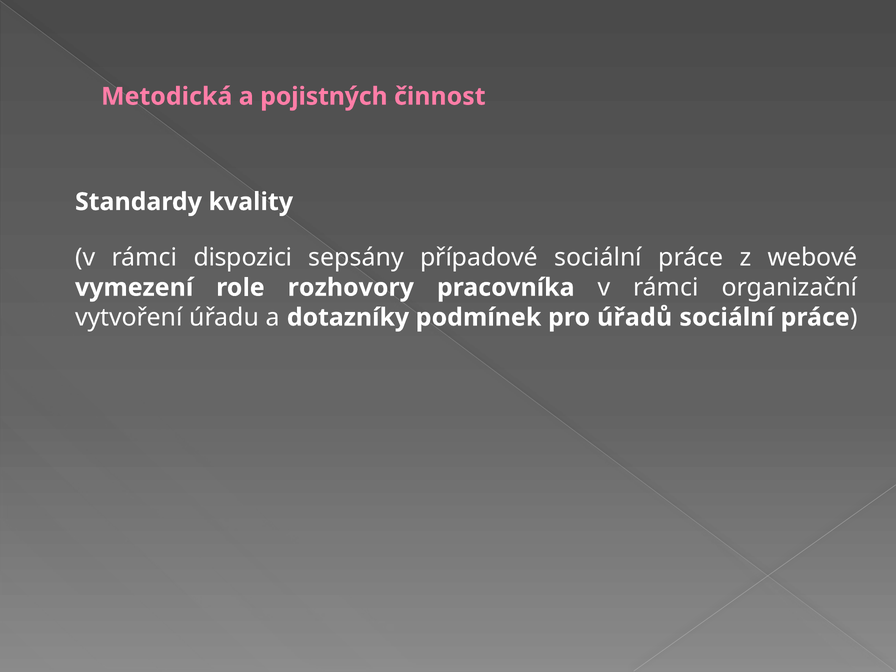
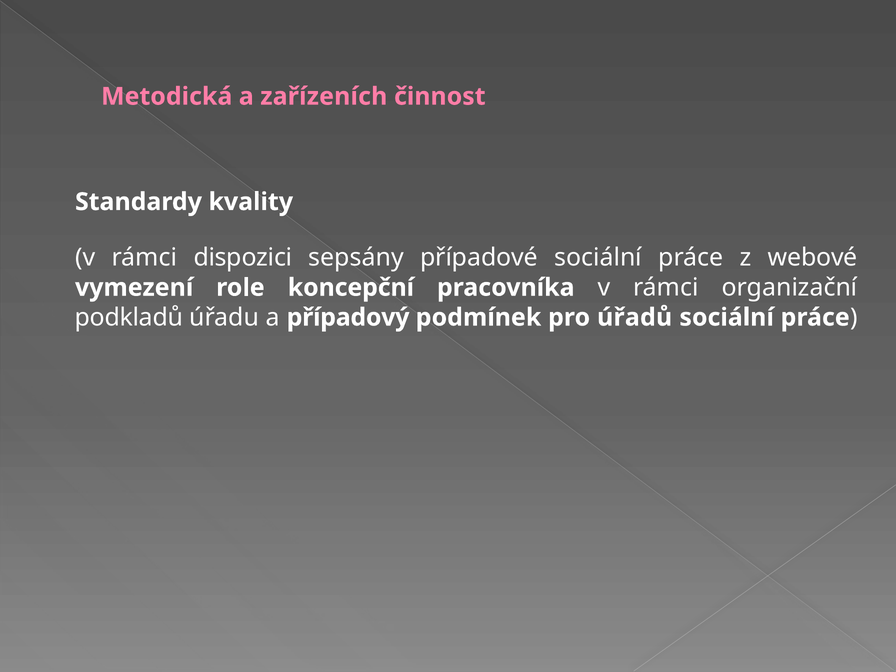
pojistných: pojistných -> zařízeních (324, 96)
rozhovory: rozhovory -> koncepční (351, 288)
vytvoření: vytvoření -> podkladů (129, 317)
dotazníky: dotazníky -> případový (348, 317)
